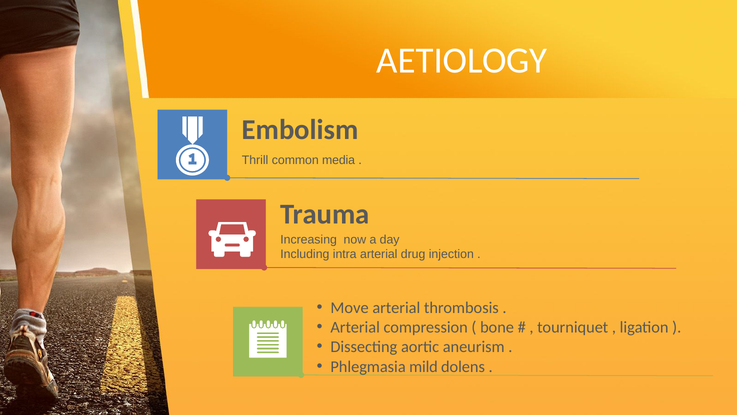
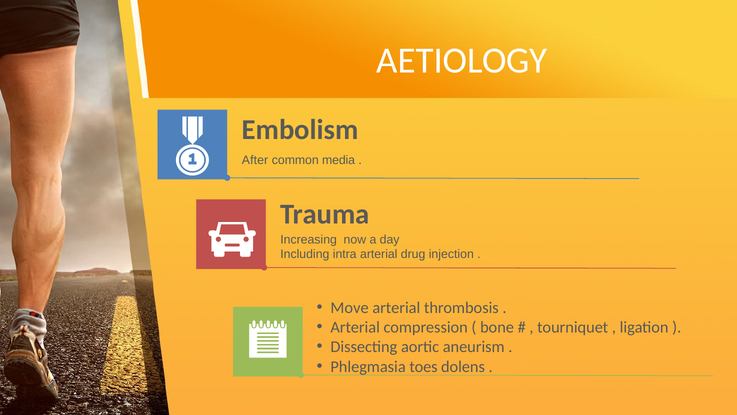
Thrill: Thrill -> After (255, 160)
mild: mild -> toes (423, 366)
